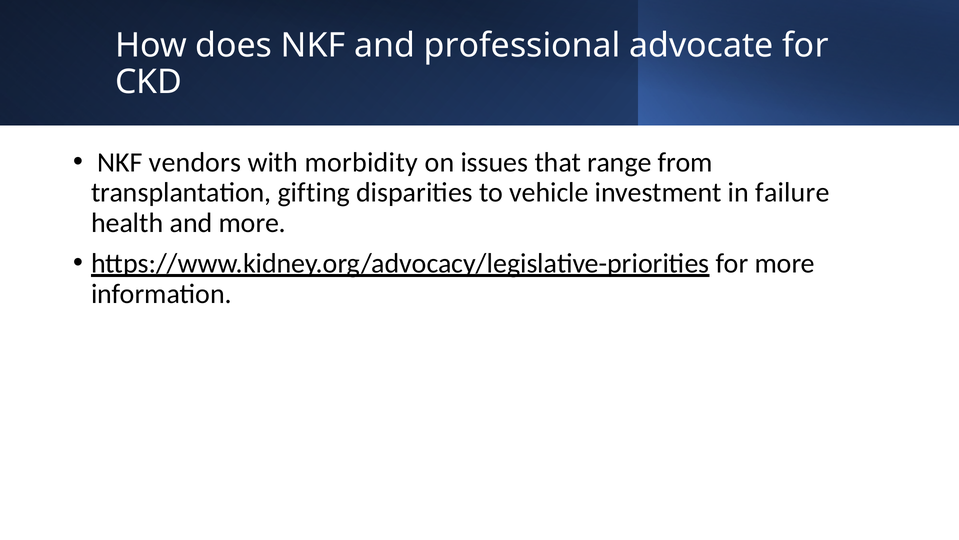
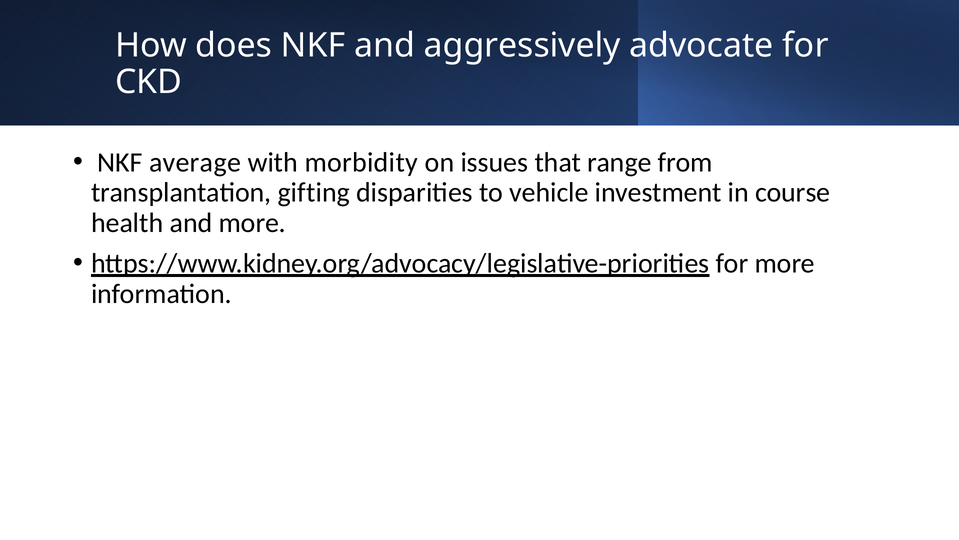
professional: professional -> aggressively (522, 45)
vendors: vendors -> average (195, 162)
failure: failure -> course (793, 192)
